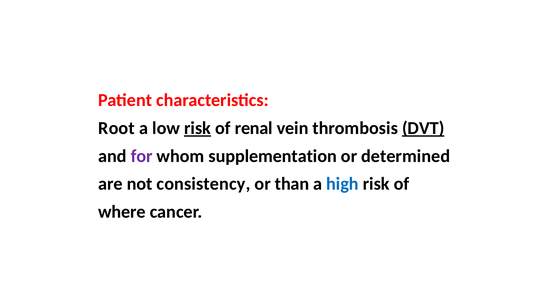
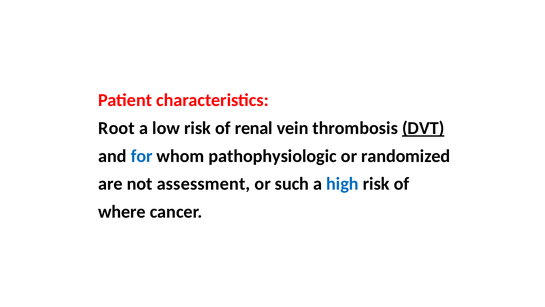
risk underline: present -> none (198, 128)
for colour: purple -> blue (142, 156)
supplementation: supplementation -> pathophysiologic (273, 156)
determined: determined -> randomized (406, 156)
consistency: consistency -> assessment (203, 184)
than: than -> such (292, 184)
